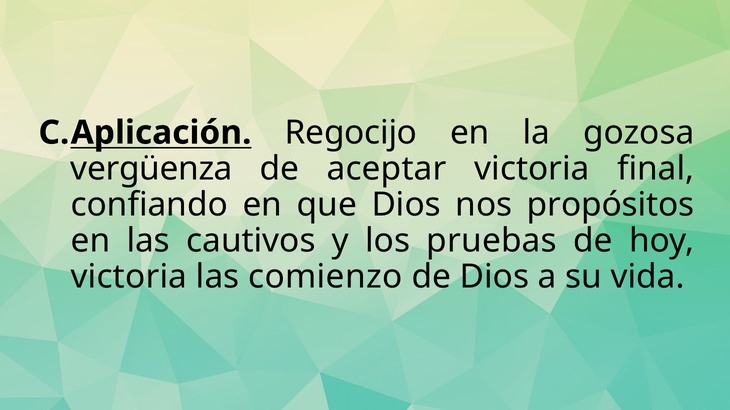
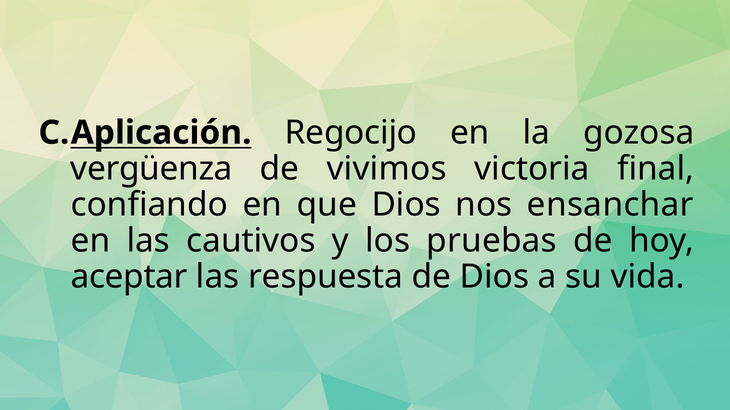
aceptar: aceptar -> vivimos (387, 169)
propósitos: propósitos -> ensanchar (610, 205)
victoria: victoria -> aceptar (129, 277)
comienzo: comienzo -> respuesta (326, 277)
